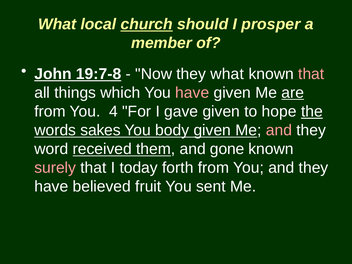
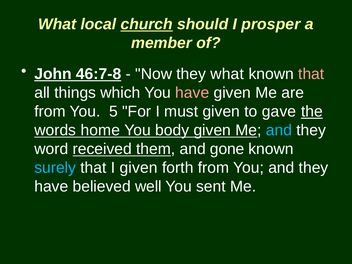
19:7-8: 19:7-8 -> 46:7-8 (99, 74)
are underline: present -> none (293, 93)
4: 4 -> 5 (113, 111)
gave: gave -> must (181, 111)
hope: hope -> gave (279, 111)
sakes: sakes -> home (100, 130)
and colour: pink -> light blue (279, 130)
surely colour: pink -> light blue (55, 168)
I today: today -> given (139, 168)
fruit: fruit -> well (148, 187)
